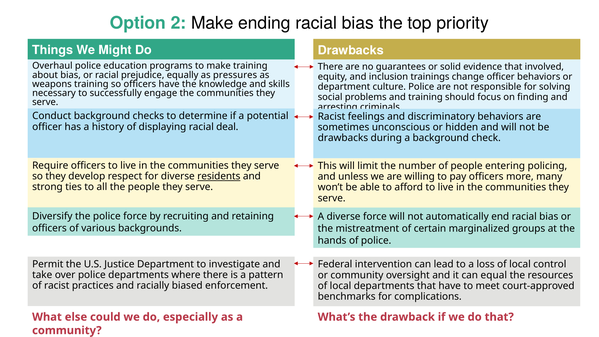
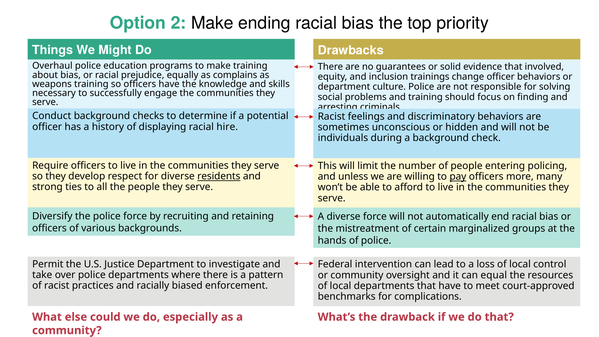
pressures: pressures -> complains (235, 75)
deal: deal -> hire (227, 127)
drawbacks: drawbacks -> individuals (343, 138)
pay underline: none -> present (458, 177)
